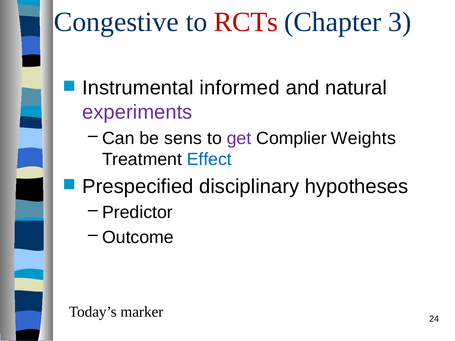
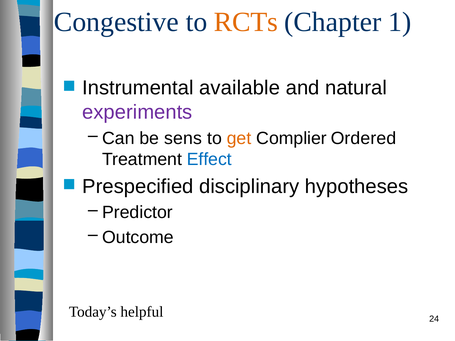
RCTs colour: red -> orange (246, 22)
3: 3 -> 1 (400, 22)
informed: informed -> available (240, 88)
get colour: purple -> orange (239, 138)
Weights: Weights -> Ordered (363, 138)
marker: marker -> helpful (142, 312)
